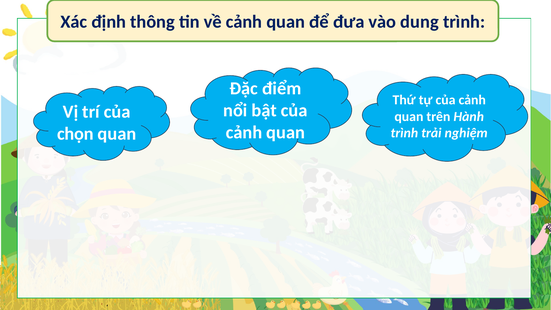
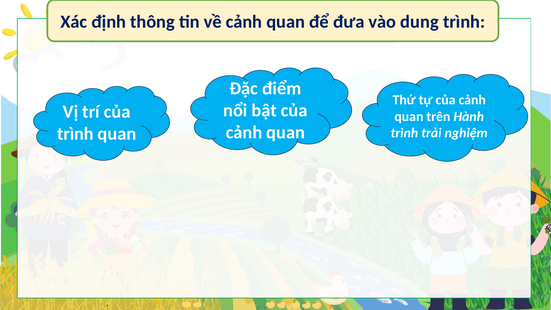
chọn: chọn -> trình (75, 134)
